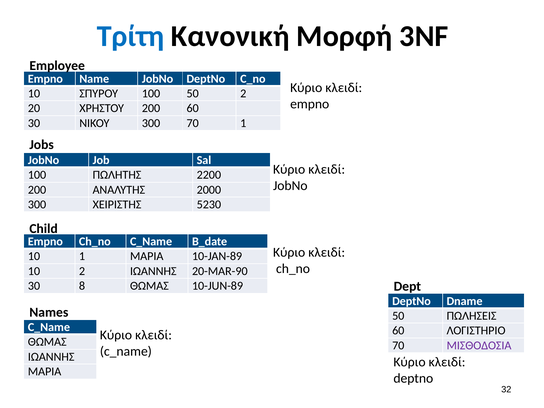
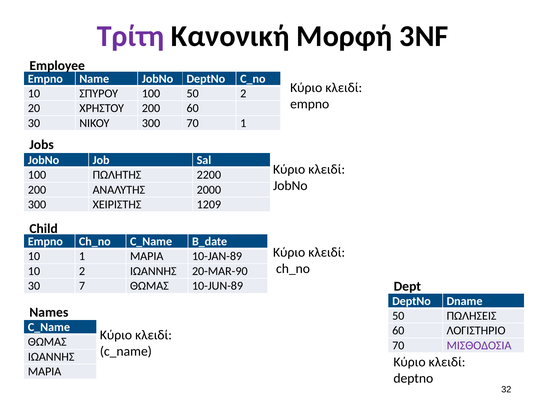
Τρίτη colour: blue -> purple (131, 36)
5230: 5230 -> 1209 (209, 205)
8: 8 -> 7 (82, 286)
